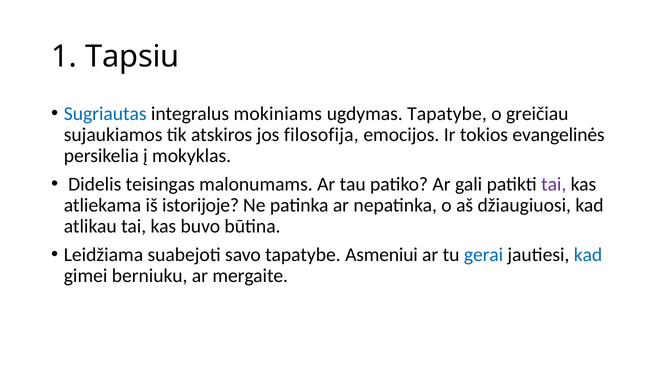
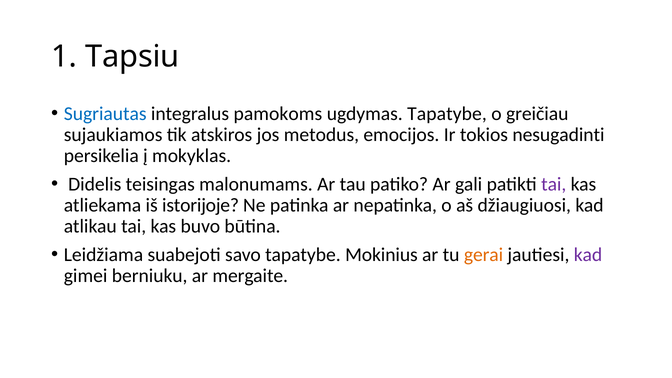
mokiniams: mokiniams -> pamokoms (278, 114)
filosofija: filosofija -> metodus (321, 135)
evangelinės: evangelinės -> nesugadinti (558, 135)
Asmeniui: Asmeniui -> Mokinius (381, 255)
gerai colour: blue -> orange (484, 255)
kad colour: blue -> purple (588, 255)
